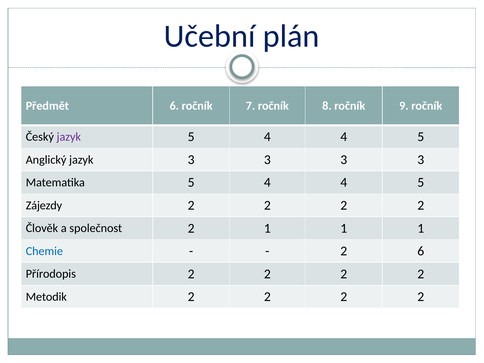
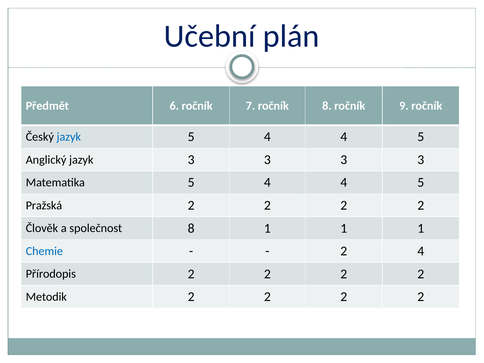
jazyk colour: purple -> blue (69, 137)
Zájezdy: Zájezdy -> Pražská (44, 205)
společnost 2: 2 -> 8 (191, 228)
2 6: 6 -> 4 (421, 251)
